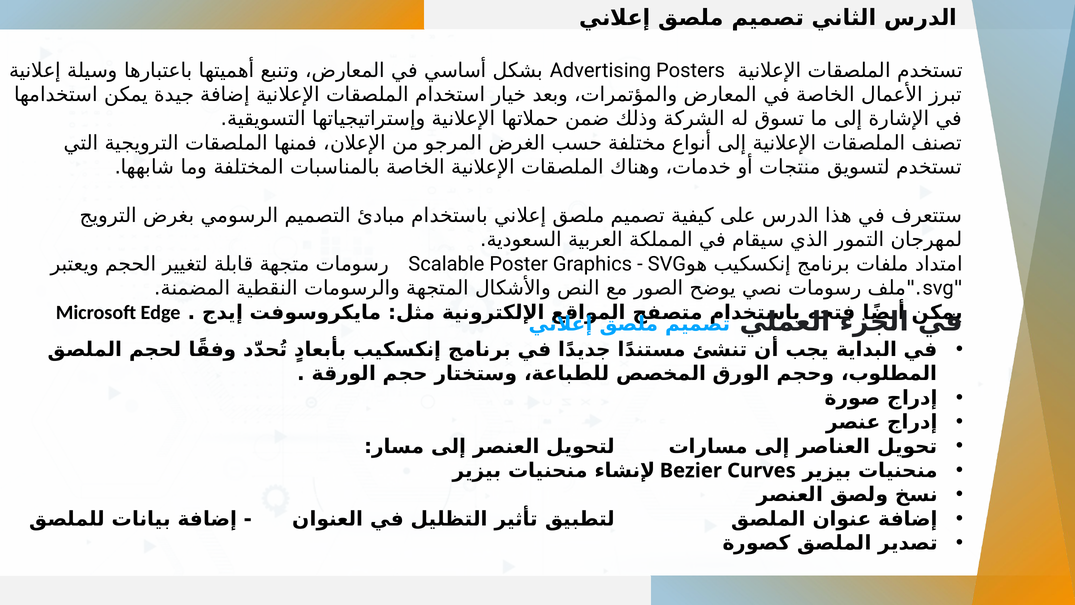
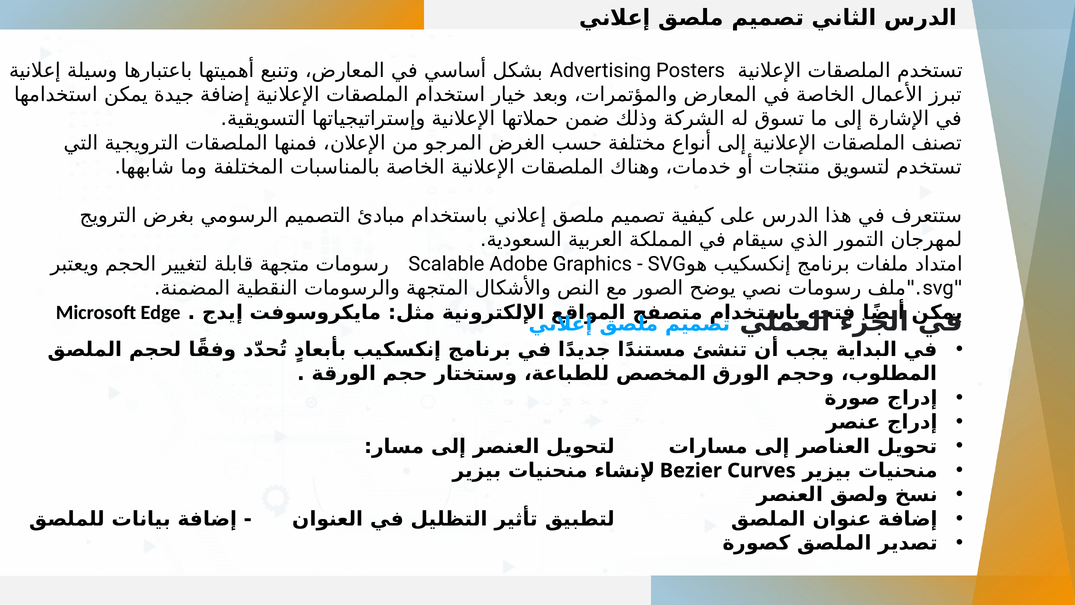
Poster: Poster -> Adobe (519, 264)
